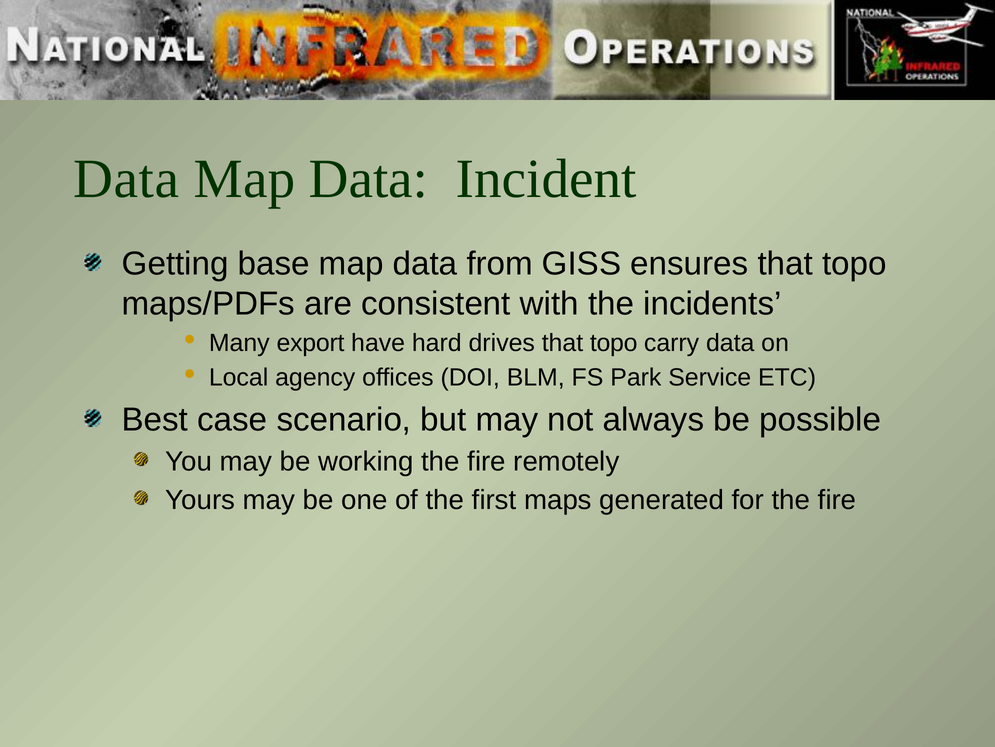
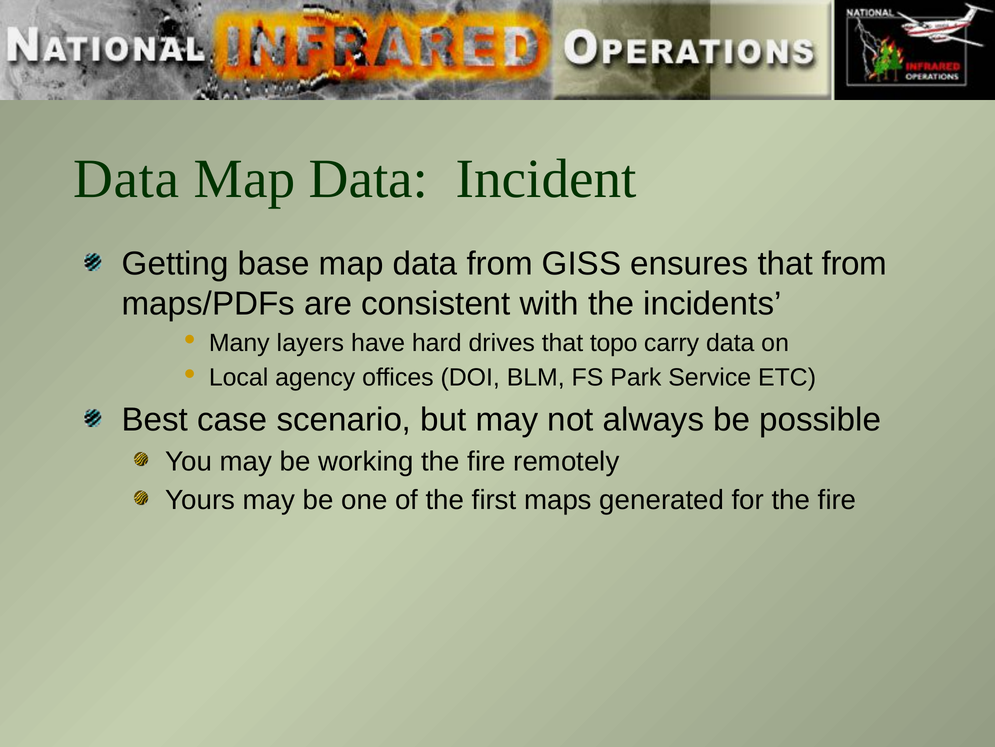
ensures that topo: topo -> from (854, 264)
export: export -> layers (310, 343)
